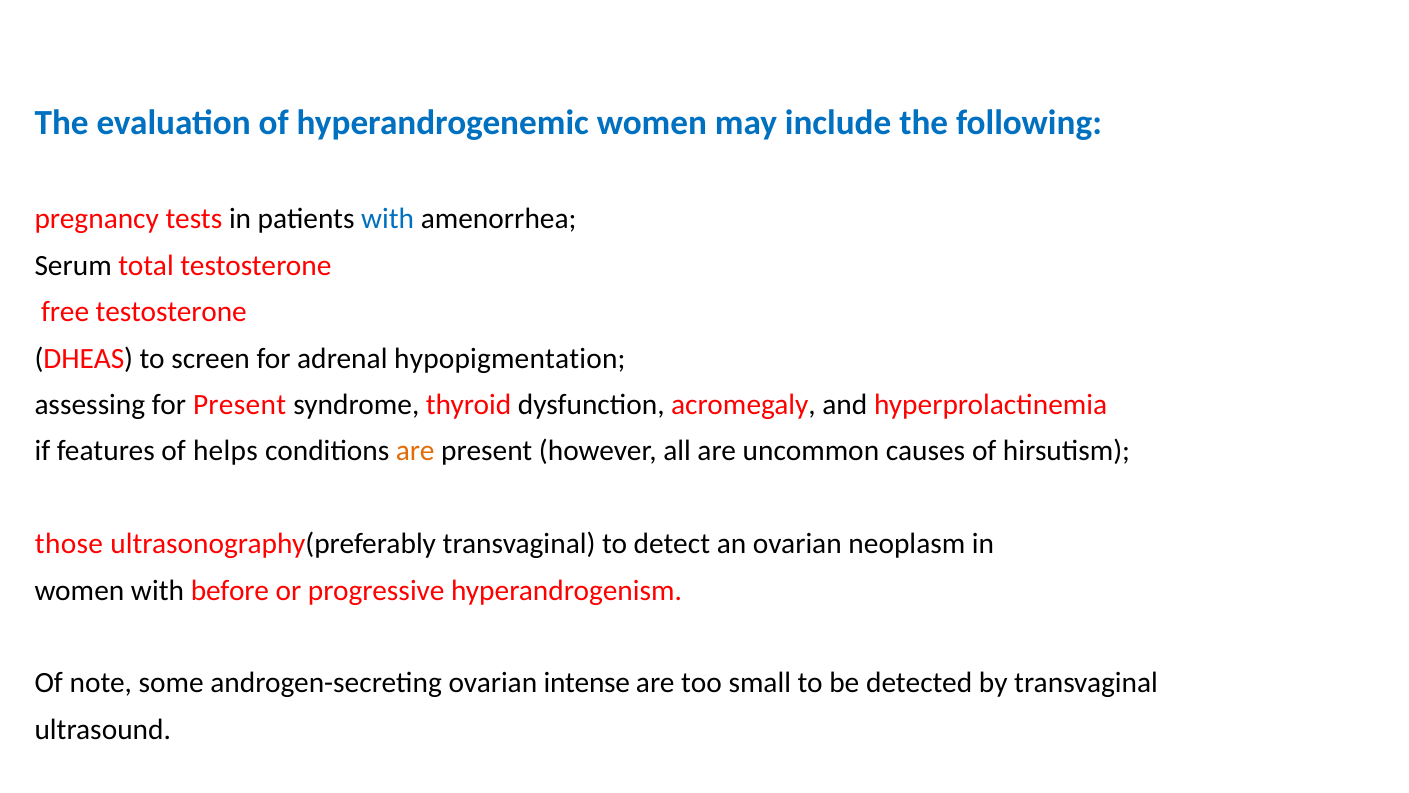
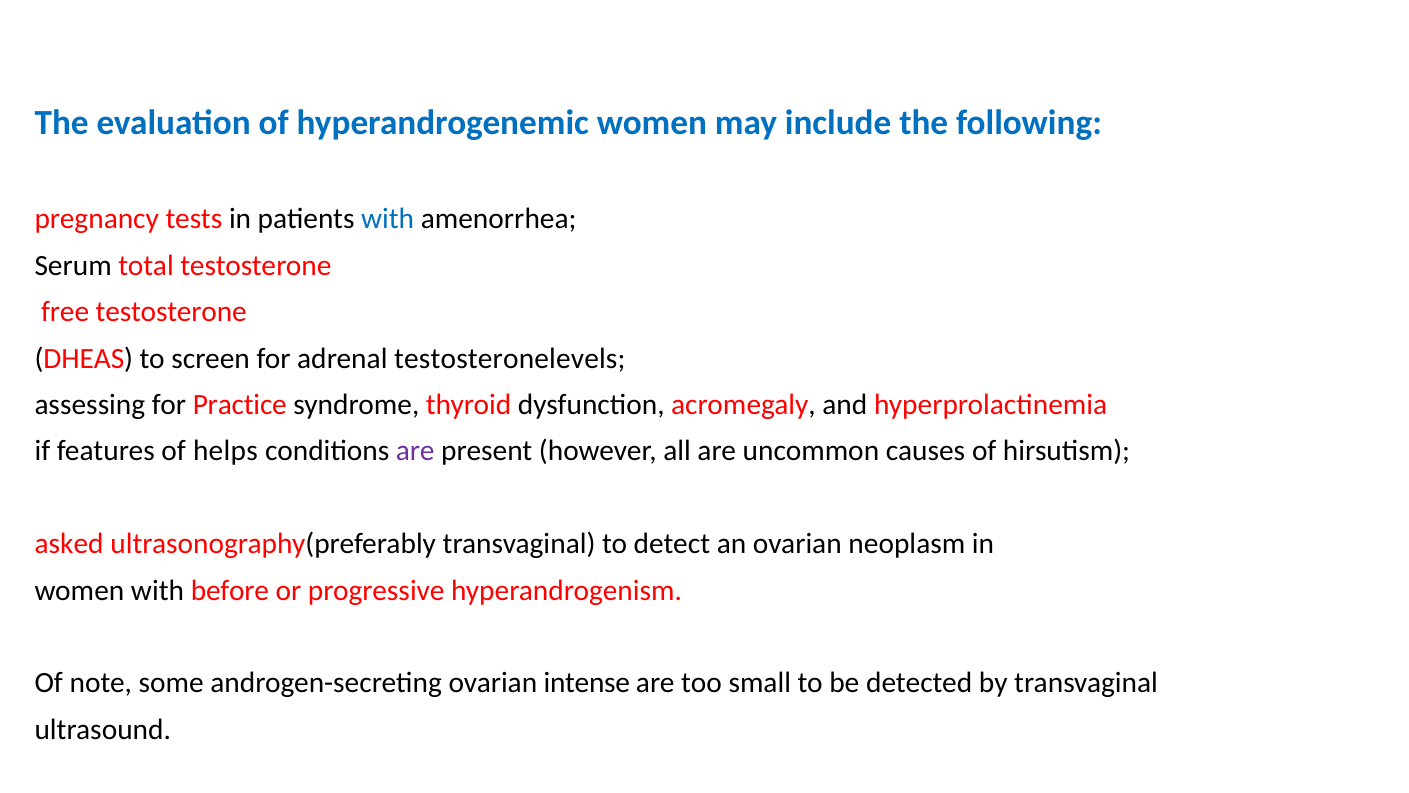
hypopigmentation: hypopigmentation -> testosteronelevels (510, 358)
for Present: Present -> Practice (240, 405)
are colour: orange -> purple (415, 451)
those: those -> asked (69, 544)
